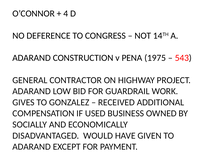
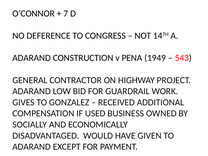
4: 4 -> 7 (66, 13)
1975: 1975 -> 1949 (155, 58)
